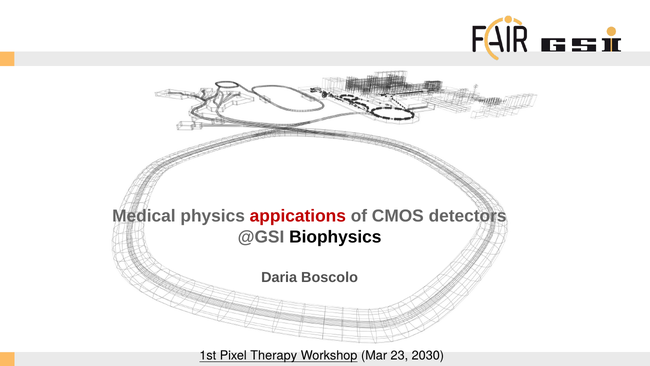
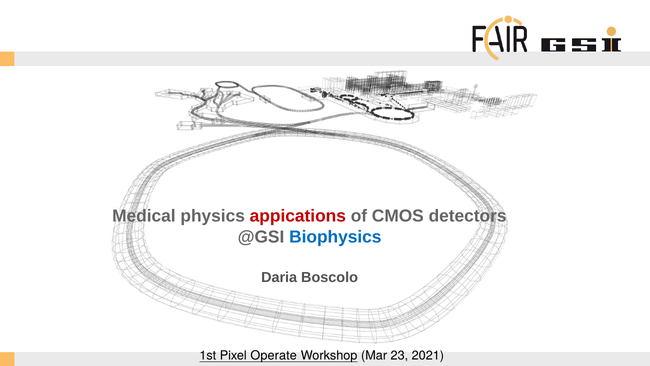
Biophysics colour: black -> blue (335, 237)
Therapy: Therapy -> Operate (274, 355)
2030: 2030 -> 2021 (428, 355)
